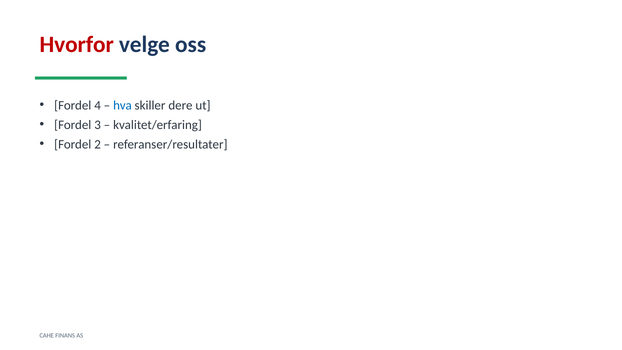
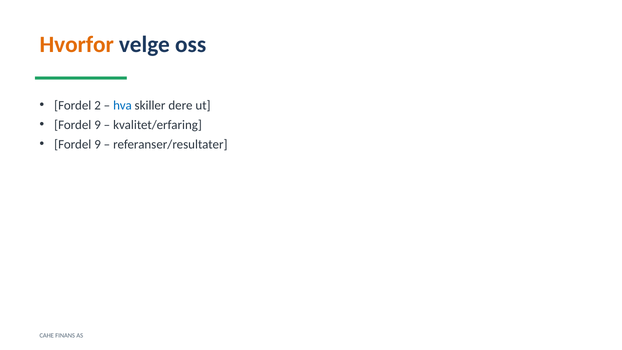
Hvorfor colour: red -> orange (77, 44)
4: 4 -> 2 (98, 105)
3: 3 -> 9 (98, 125)
2: 2 -> 9 (98, 144)
